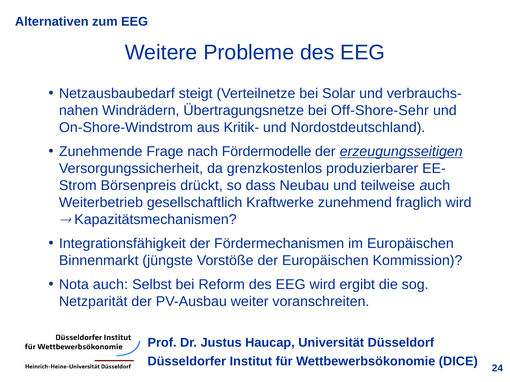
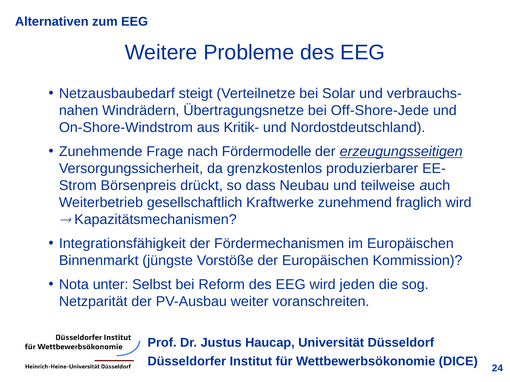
Off-Shore-Sehr: Off-Shore-Sehr -> Off-Shore-Jede (380, 111)
Nota auch: auch -> unter (111, 285)
ergibt: ergibt -> jeden (357, 285)
